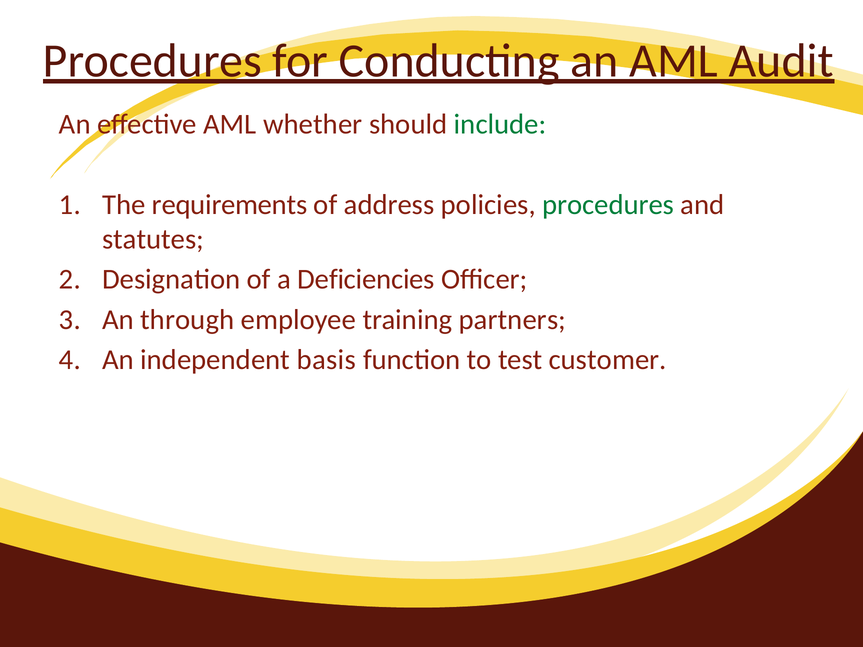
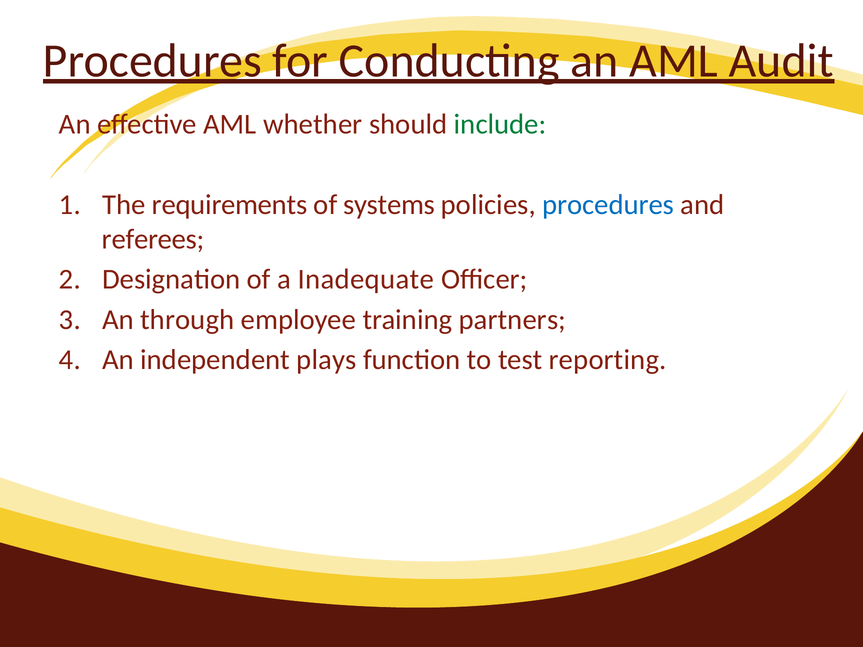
address: address -> systems (389, 205)
procedures colour: green -> blue (608, 205)
statutes: statutes -> referees (153, 239)
Deficiencies: Deficiencies -> Inadequate (366, 280)
basis: basis -> plays (326, 360)
customer: customer -> reporting (608, 360)
